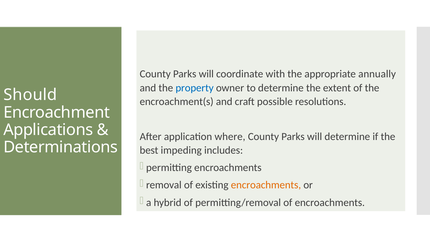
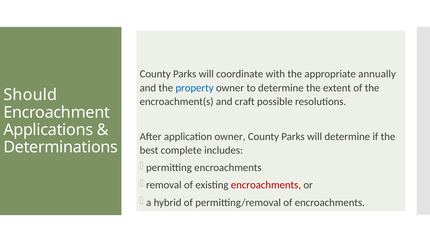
application where: where -> owner (230, 136)
impeding: impeding -> complete (181, 150)
encroachments colour: orange -> red (266, 185)
